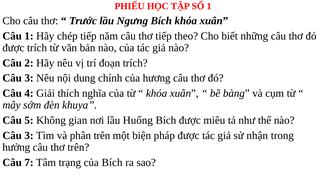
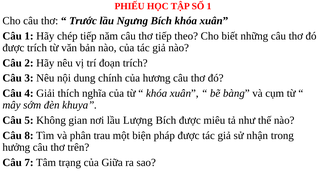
Huống: Huống -> Lượng (138, 120)
3: 3 -> 8 (29, 135)
phân trên: trên -> trau (102, 135)
của Bích: Bích -> Giữa (112, 162)
